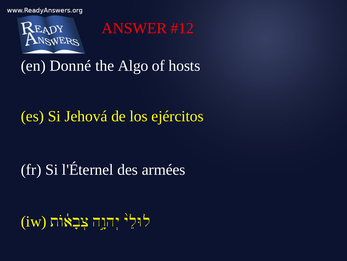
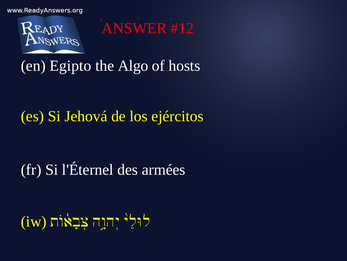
Donné: Donné -> Egipto (70, 66)
